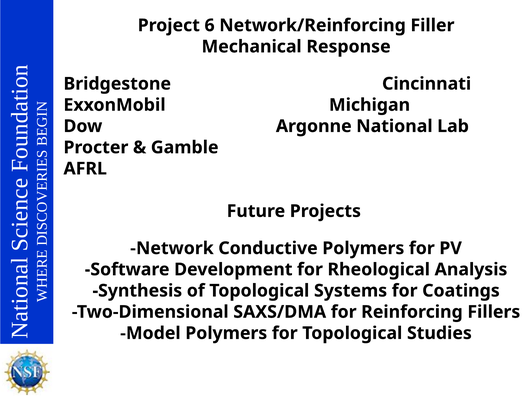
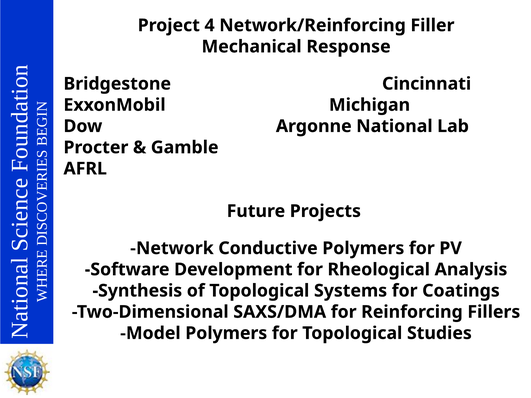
6: 6 -> 4 (210, 25)
